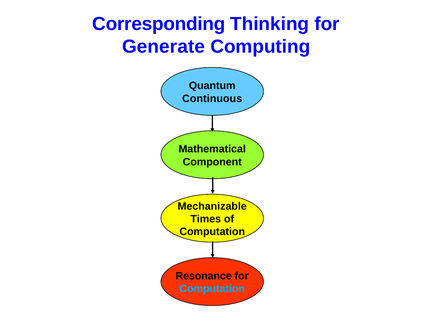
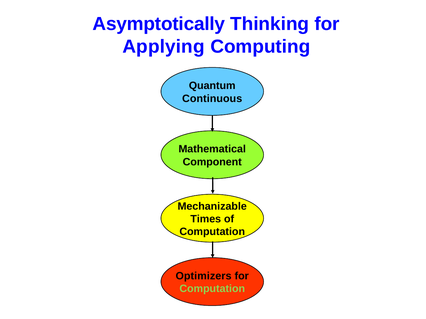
Corresponding: Corresponding -> Asymptotically (159, 24)
Generate: Generate -> Applying (164, 47)
Resonance: Resonance -> Optimizers (204, 276)
Computation colour: light blue -> light green (212, 289)
